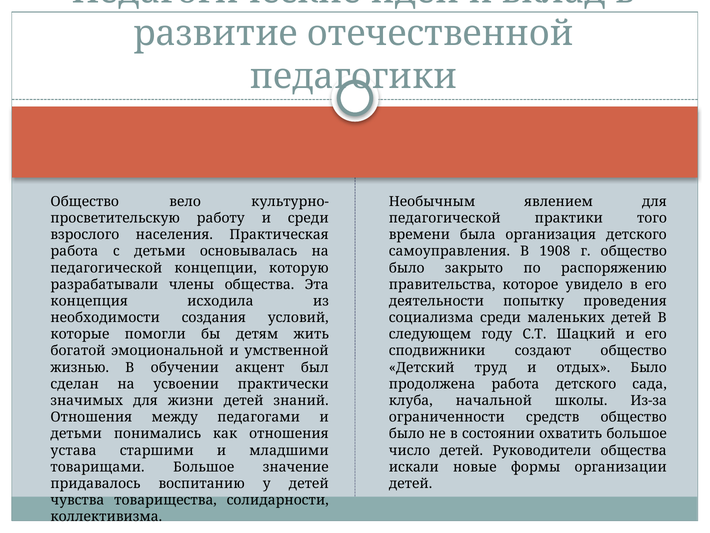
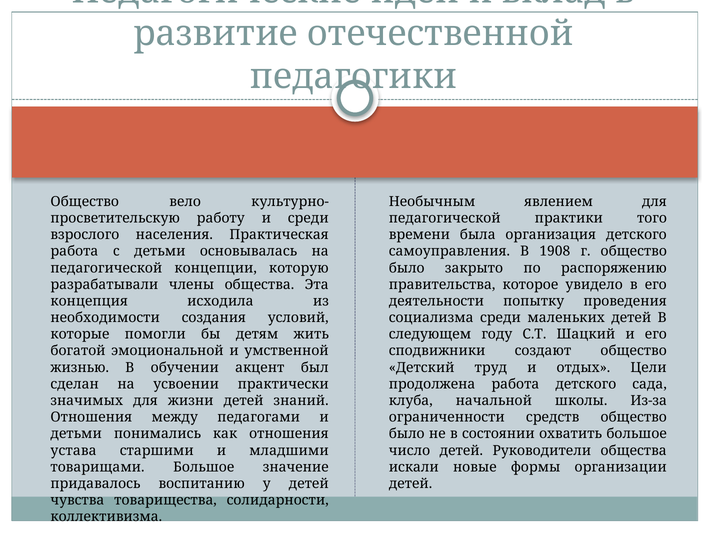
отдых Было: Было -> Цели (649, 367)
